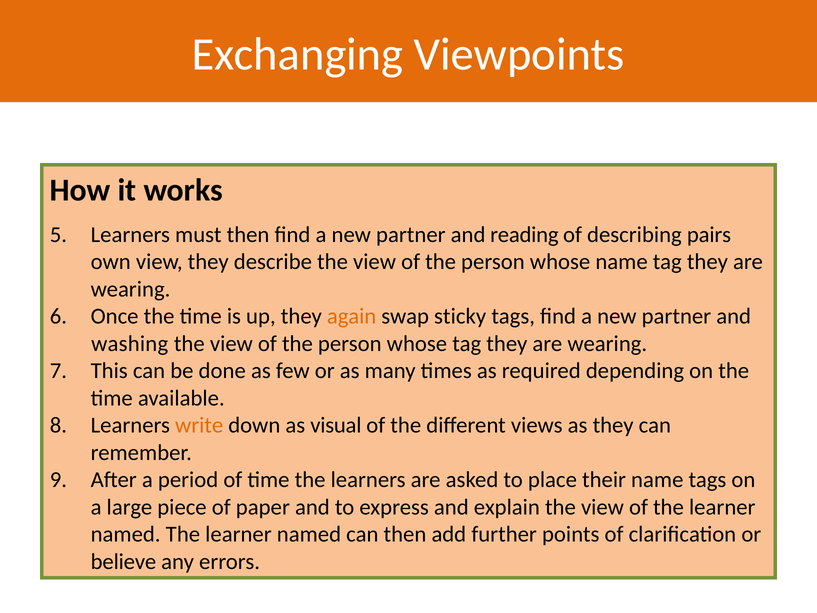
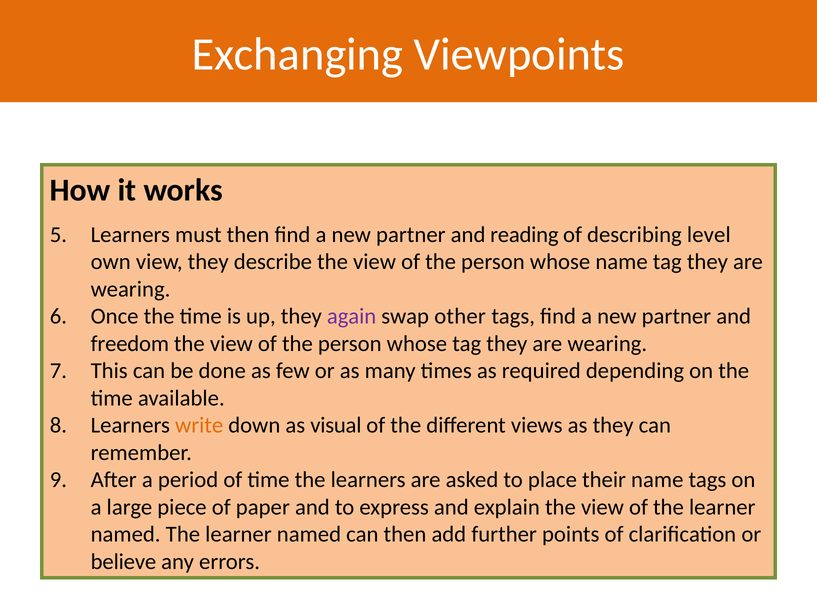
pairs: pairs -> level (709, 234)
again colour: orange -> purple (352, 316)
sticky: sticky -> other (460, 316)
washing: washing -> freedom (130, 343)
